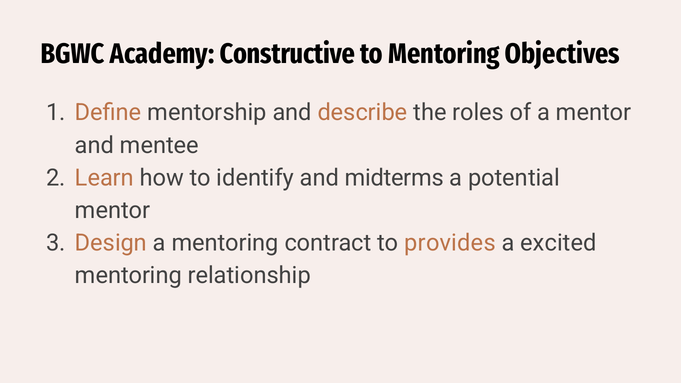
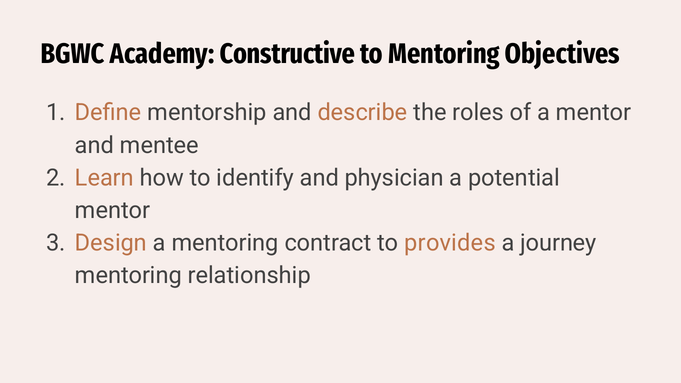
midterms: midterms -> physician (394, 178)
excited: excited -> journey (559, 243)
